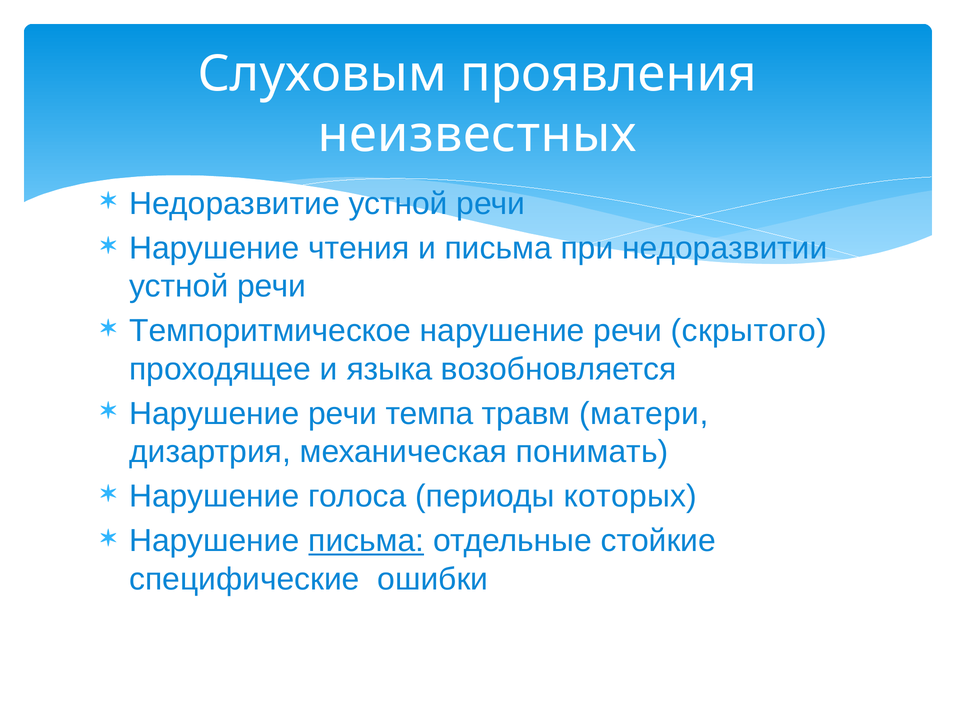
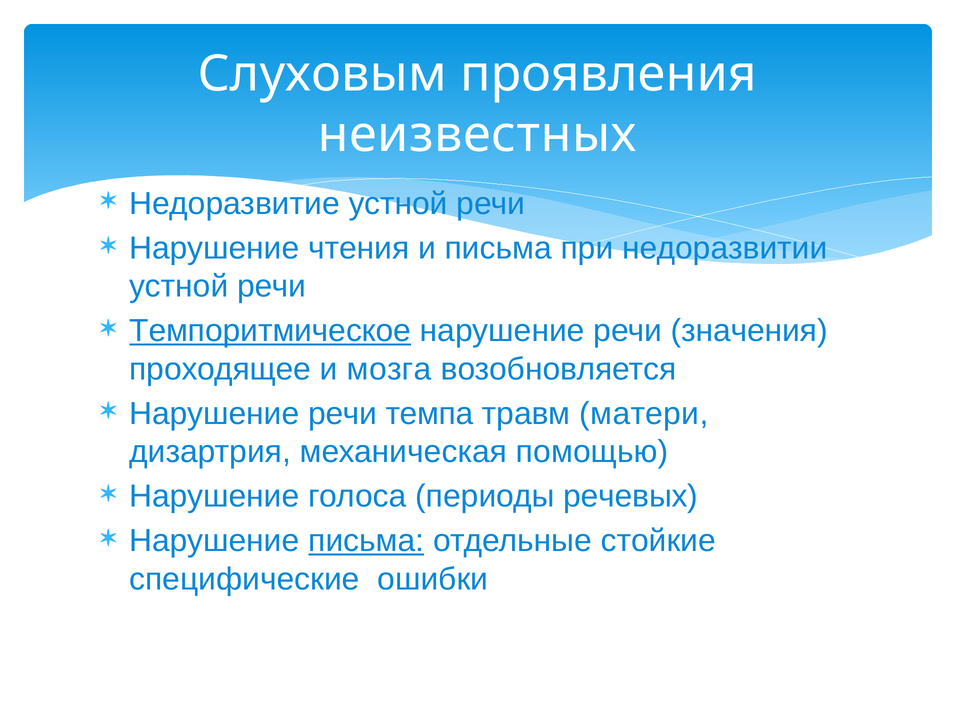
Темпоритмическое underline: none -> present (270, 331)
скрытого: скрытого -> значения (749, 331)
языка: языка -> мозга (389, 369)
понимать: понимать -> помощью (592, 452)
которых: которых -> речевых (631, 497)
